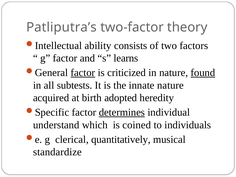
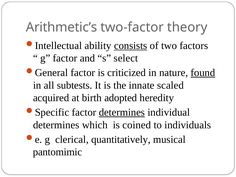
Patliputra’s: Patliputra’s -> Arithmetic’s (62, 27)
consists underline: none -> present (131, 46)
learns: learns -> select (126, 58)
factor underline: present -> none (83, 73)
innate nature: nature -> scaled (170, 85)
understand: understand -> determines (56, 125)
standardize: standardize -> pantomimic (57, 152)
